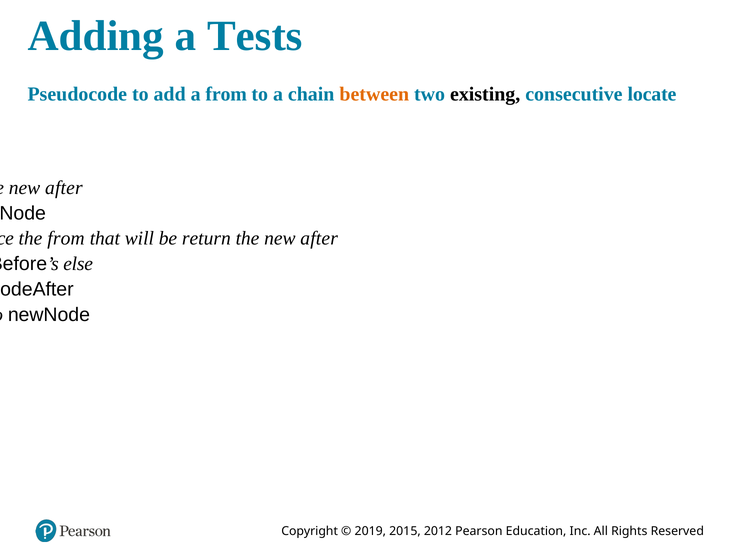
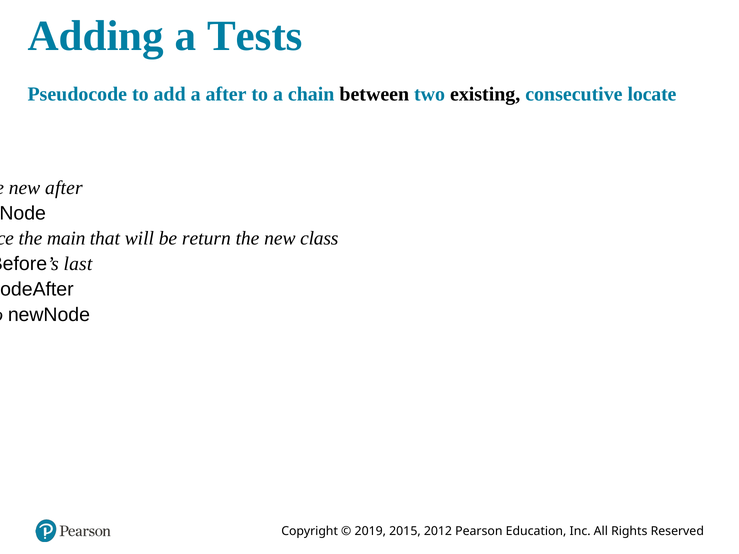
a from: from -> after (226, 94)
between colour: orange -> black (374, 94)
the from: from -> main (66, 239)
after: after -> class (319, 239)
else: else -> last (78, 264)
